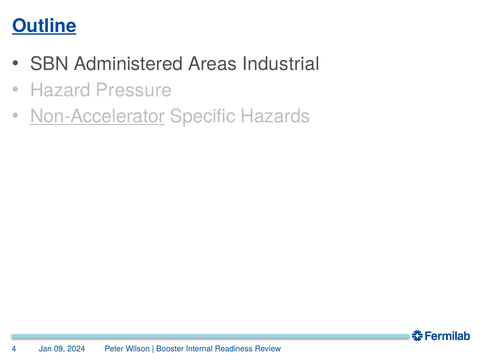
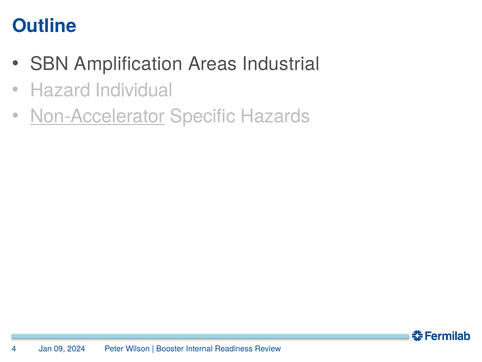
Outline underline: present -> none (44, 26)
Administered: Administered -> Amplification (128, 64)
Pressure: Pressure -> Individual (134, 90)
